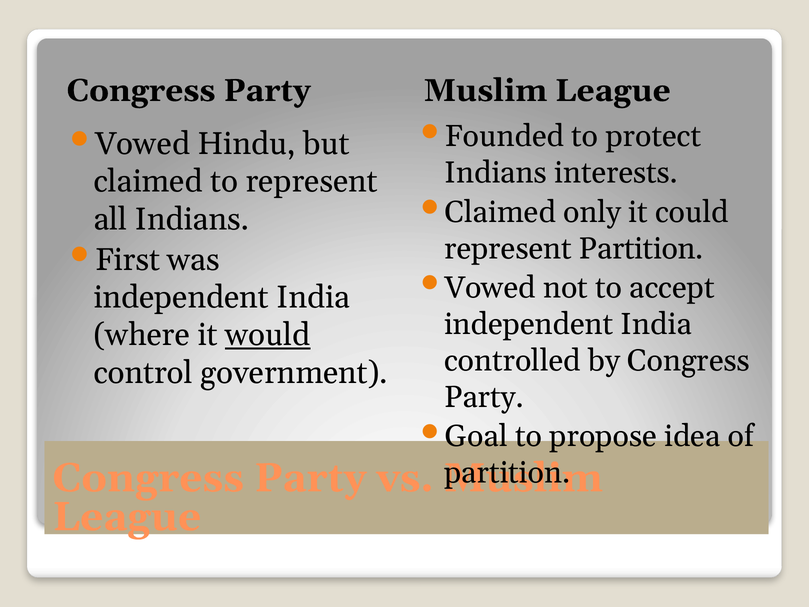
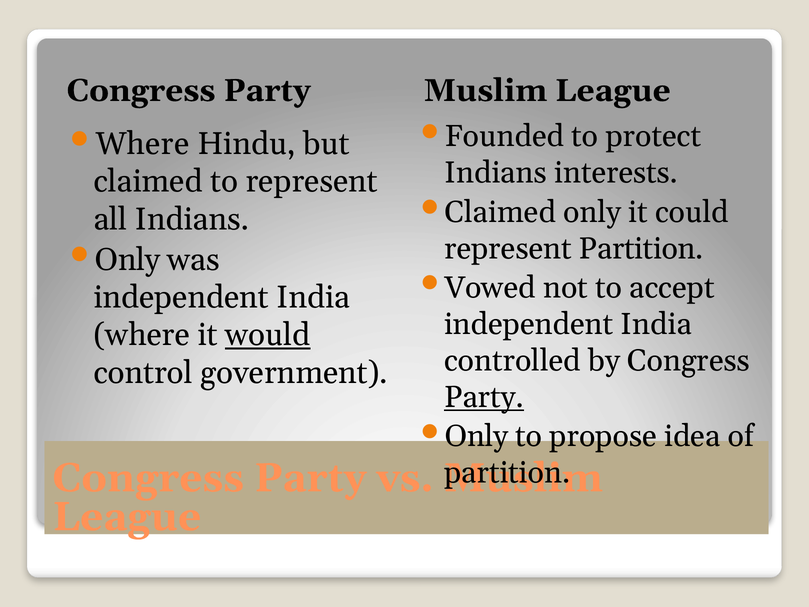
Vowed: Vowed -> Where (143, 144)
First: First -> Only (128, 260)
Party underline: none -> present (484, 397)
Goal: Goal -> Only (477, 436)
